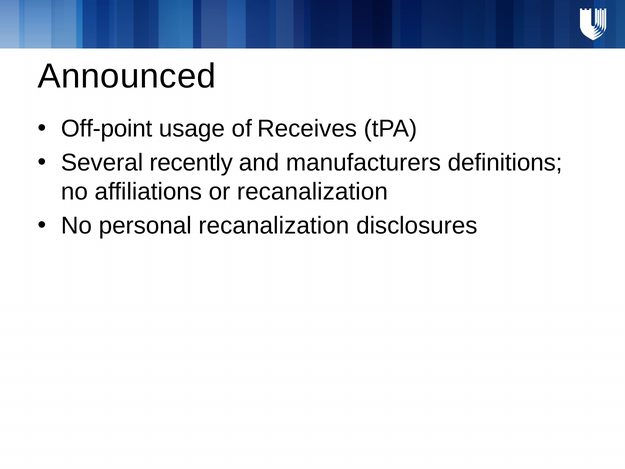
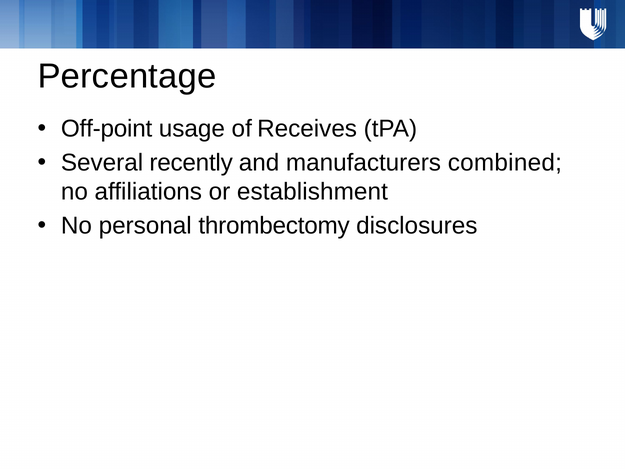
Announced: Announced -> Percentage (127, 76)
definitions: definitions -> combined (505, 163)
or recanalization: recanalization -> establishment (312, 192)
personal recanalization: recanalization -> thrombectomy (274, 226)
